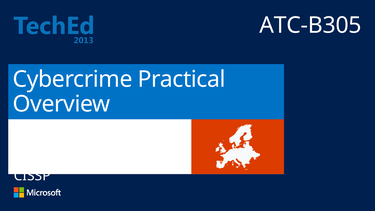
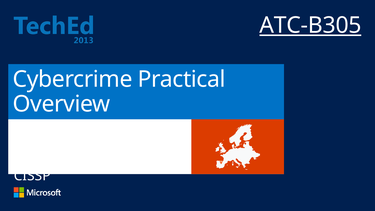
ATC-B305 underline: none -> present (311, 25)
